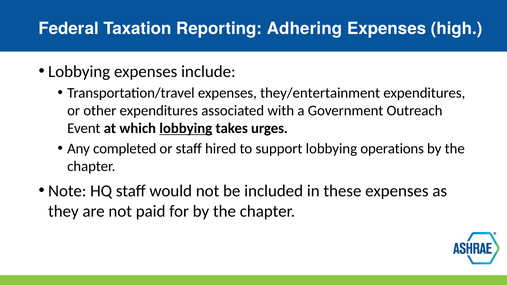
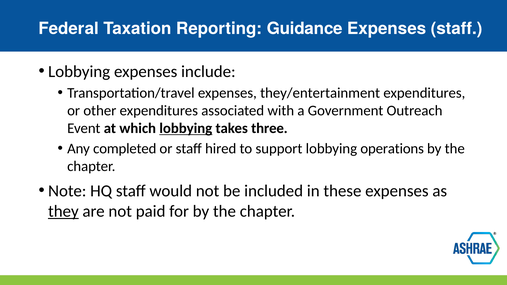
Adhering: Adhering -> Guidance (305, 28)
Expenses high: high -> staff (457, 28)
urges: urges -> three (269, 128)
they underline: none -> present (63, 211)
